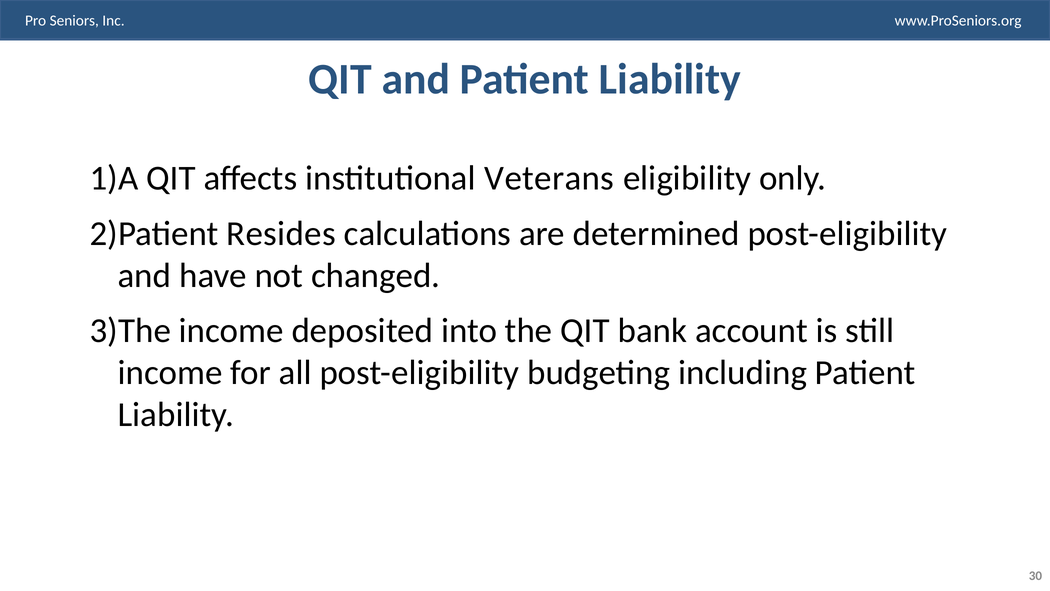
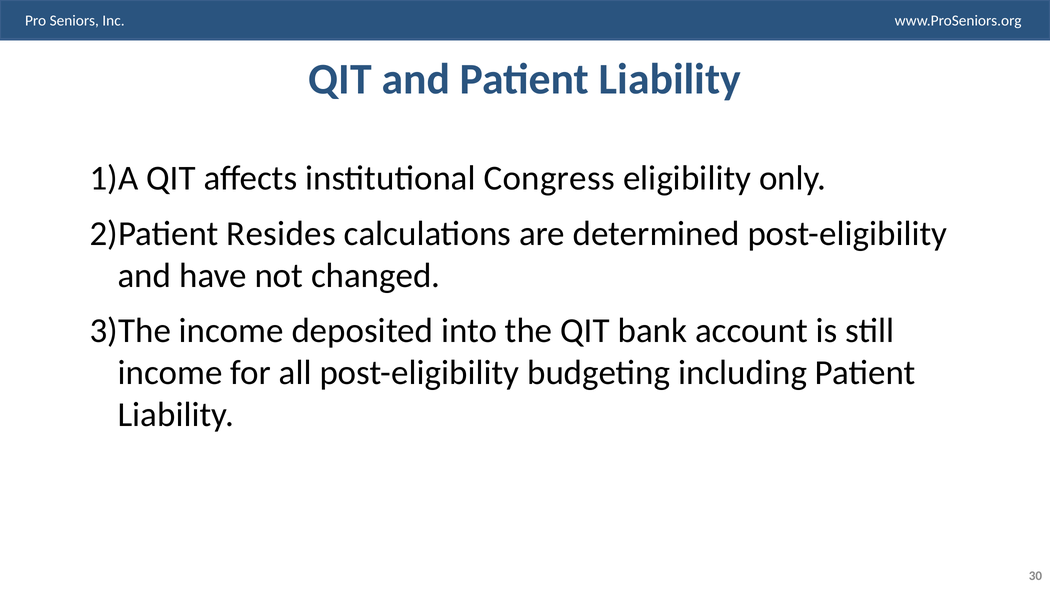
Veterans: Veterans -> Congress (549, 178)
